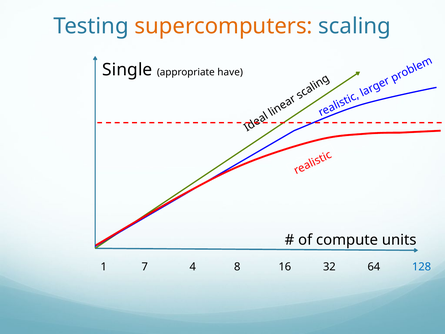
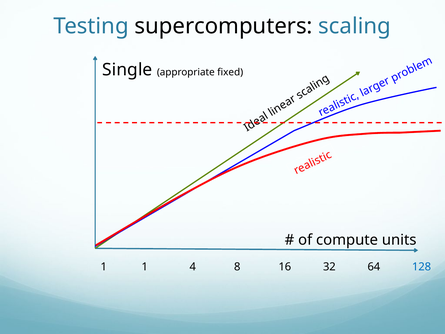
supercomputers colour: orange -> black (224, 26)
have: have -> fixed (230, 72)
1 7: 7 -> 1 (145, 267)
